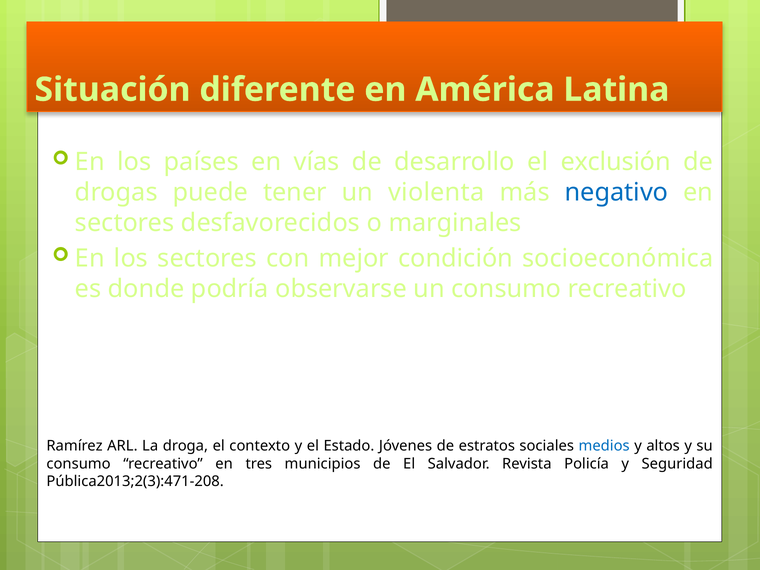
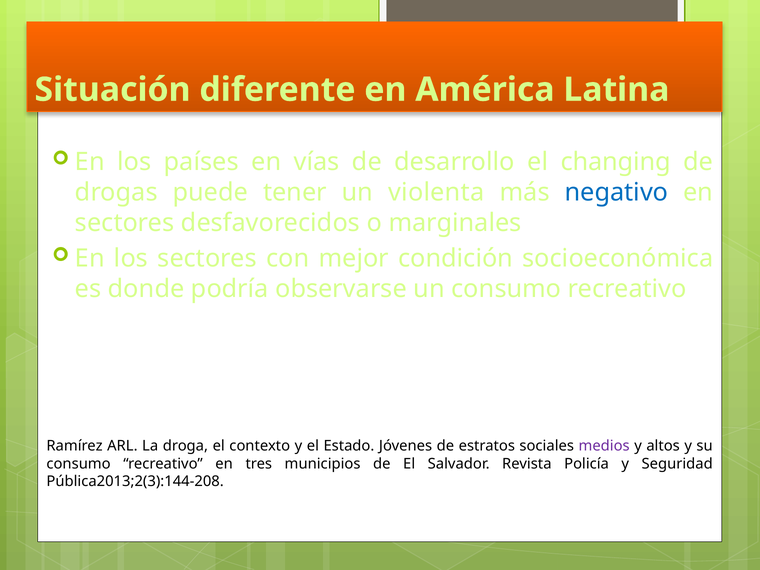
exclusión: exclusión -> changing (616, 162)
medios colour: blue -> purple (604, 446)
Pública2013;2(3):471-208: Pública2013;2(3):471-208 -> Pública2013;2(3):144-208 (135, 482)
